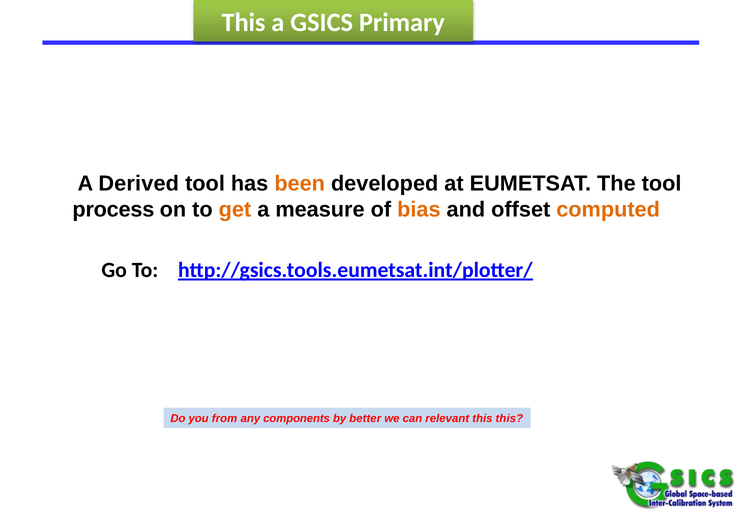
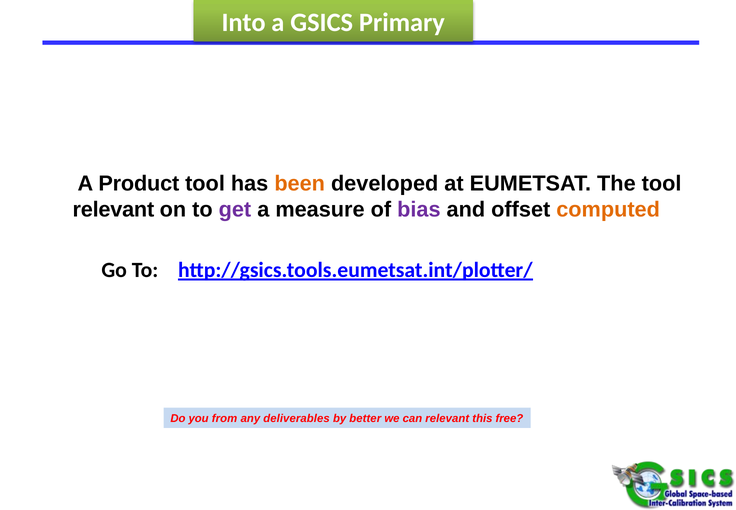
This: This -> Into (244, 22)
Derived: Derived -> Product (139, 183)
process: process -> relevant (113, 209)
get colour: orange -> purple (235, 209)
bias colour: orange -> purple (419, 209)
components: components -> deliverables (296, 418)
this this: this -> free (509, 418)
